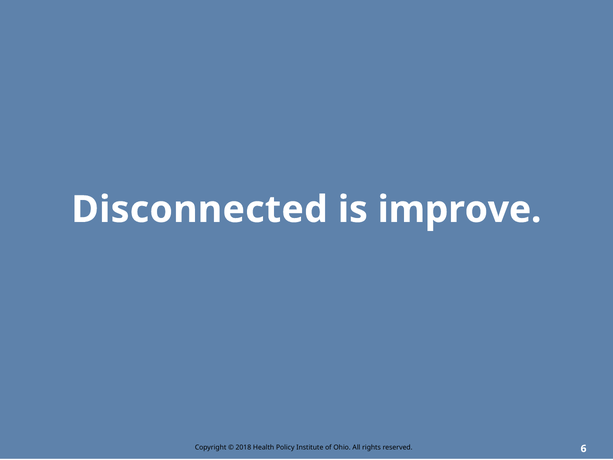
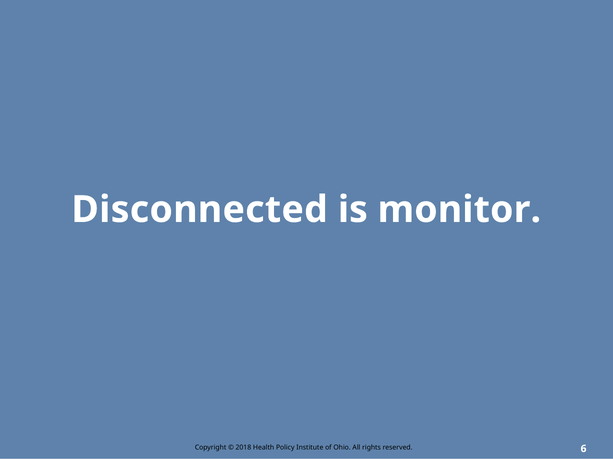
improve: improve -> monitor (459, 210)
